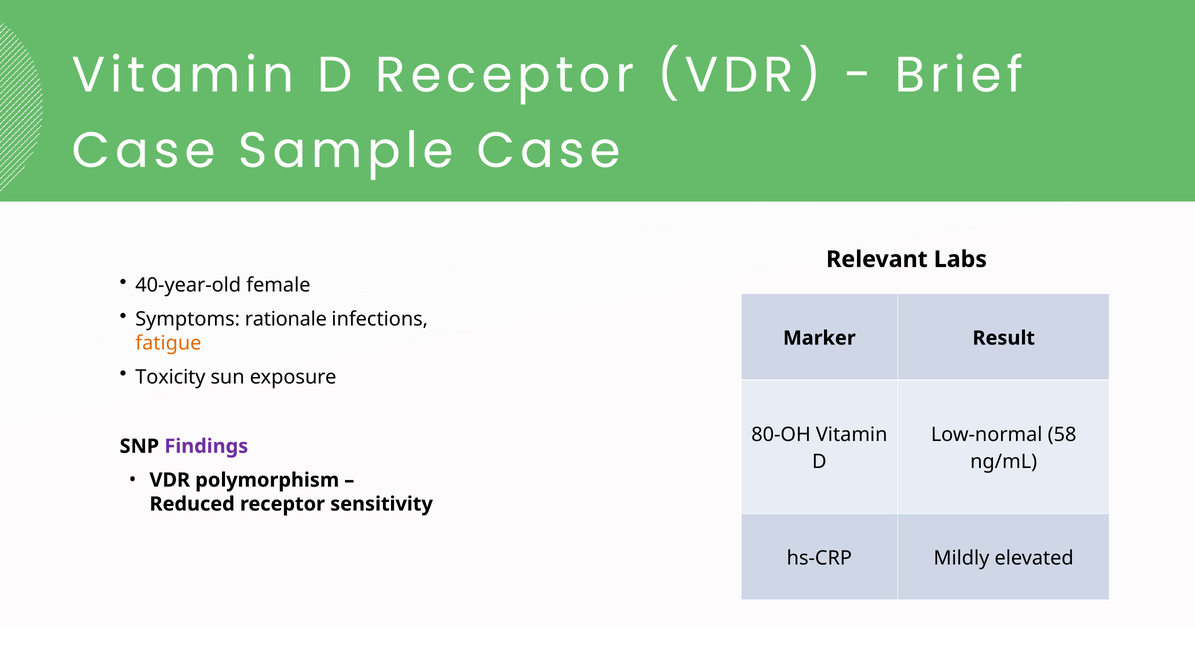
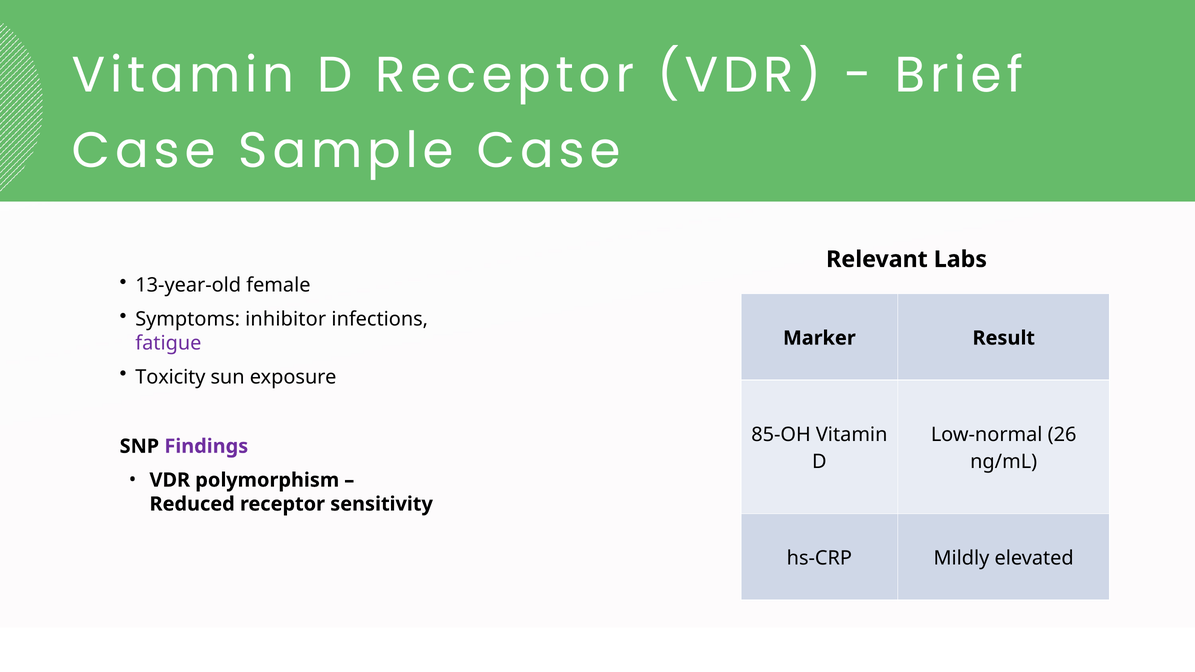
40-year-old: 40-year-old -> 13-year-old (188, 285)
rationale: rationale -> inhibitor (286, 319)
fatigue colour: orange -> purple (168, 343)
80-OH: 80-OH -> 85-OH (781, 435)
58: 58 -> 26 (1062, 435)
